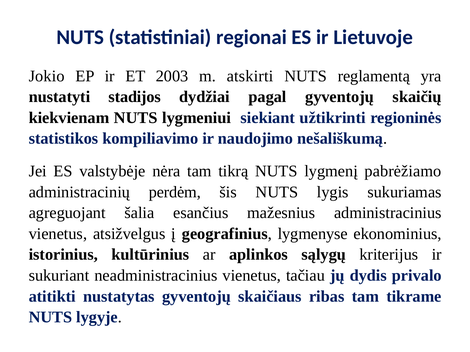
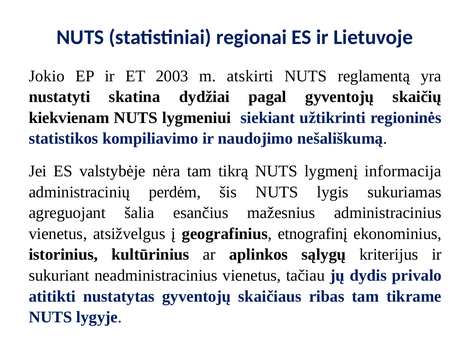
stadijos: stadijos -> skatina (135, 97)
pabrėžiamo: pabrėžiamo -> informacija (403, 171)
lygmenyse: lygmenyse -> etnografinį (313, 234)
